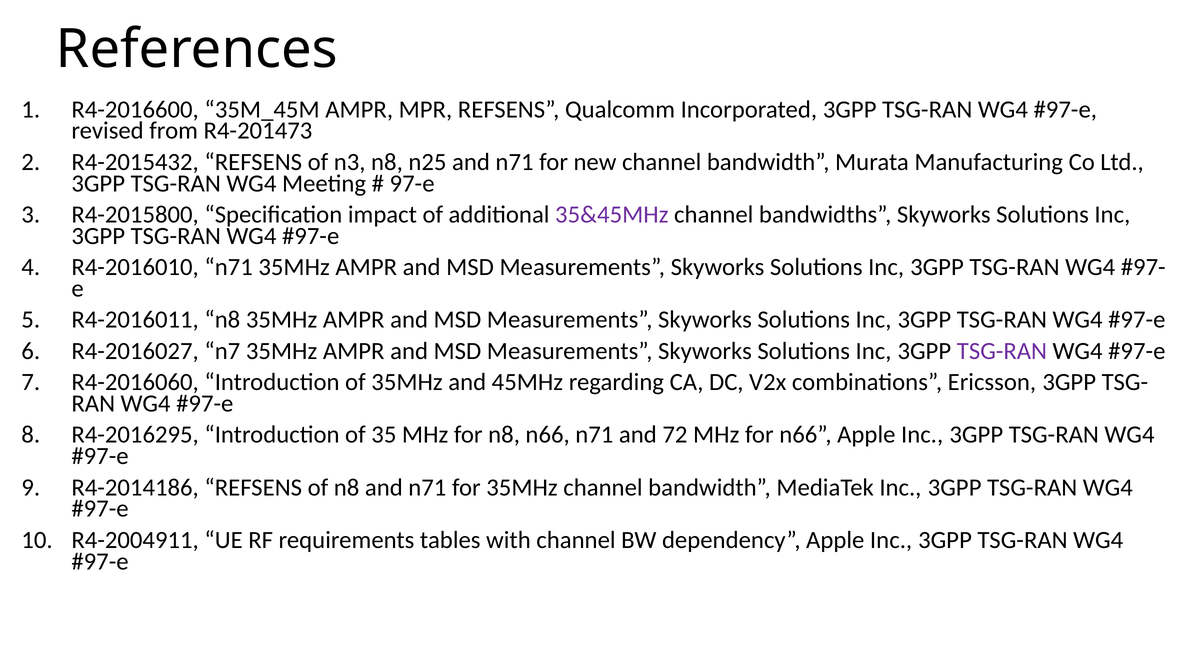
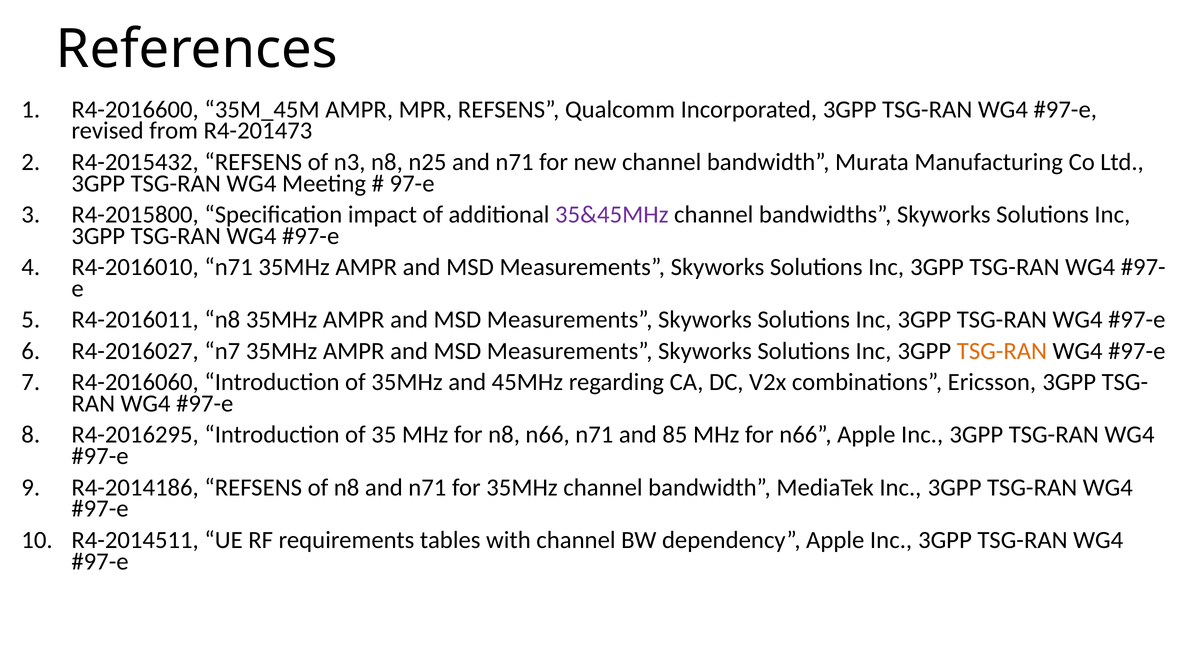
TSG-RAN colour: purple -> orange (1002, 351)
72: 72 -> 85 (675, 435)
R4-2004911: R4-2004911 -> R4-2014511 (135, 540)
